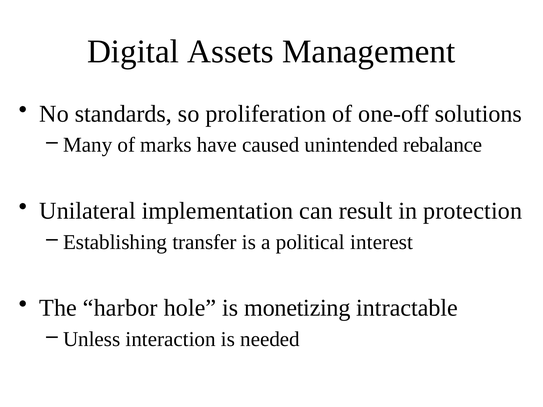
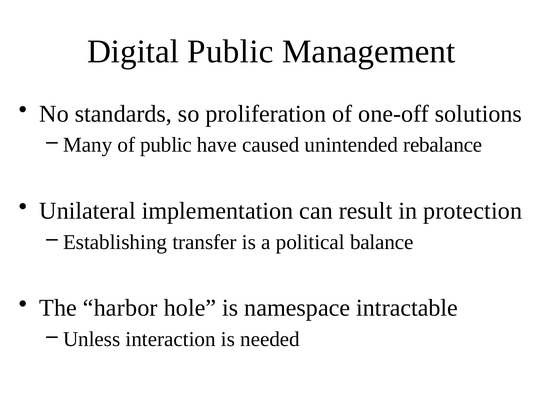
Digital Assets: Assets -> Public (230, 51)
of marks: marks -> public (166, 145)
interest: interest -> balance (382, 242)
monetizing: monetizing -> namespace (297, 308)
